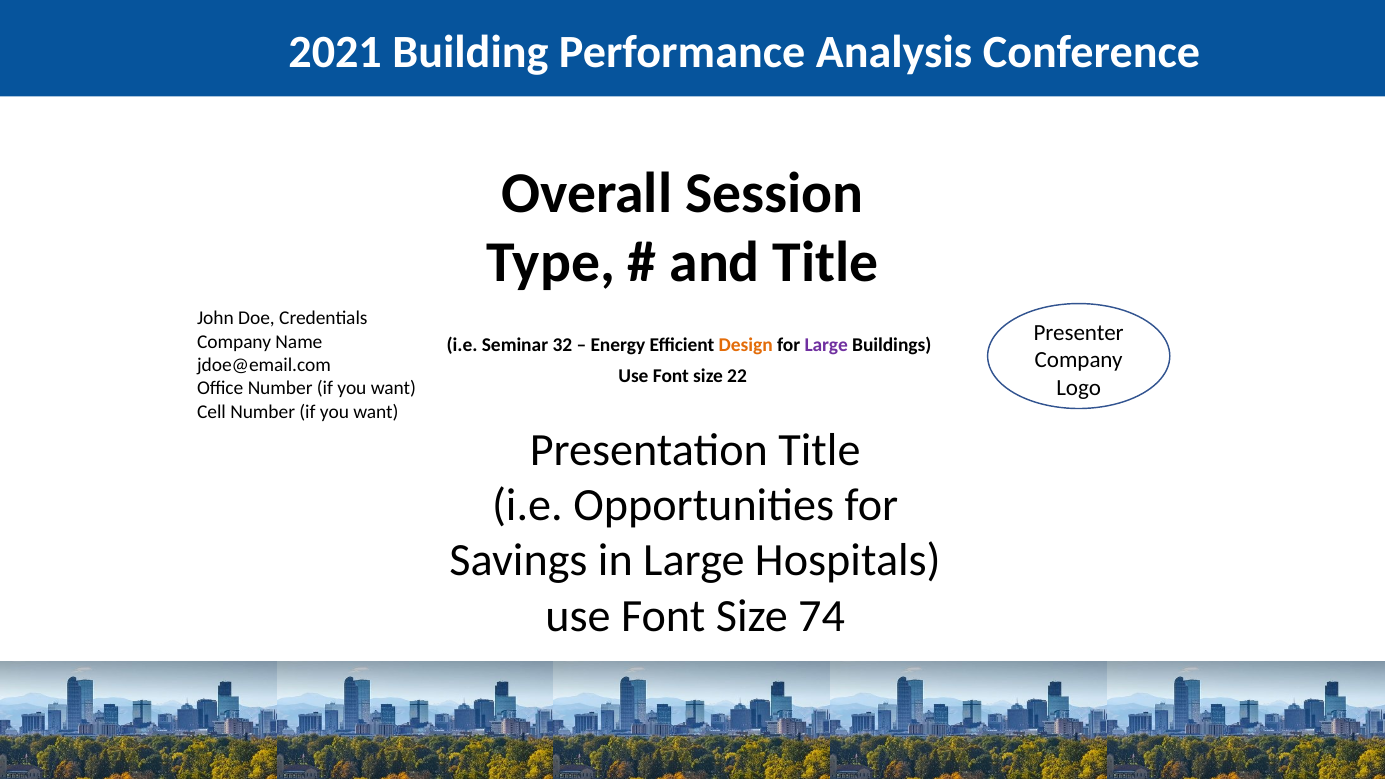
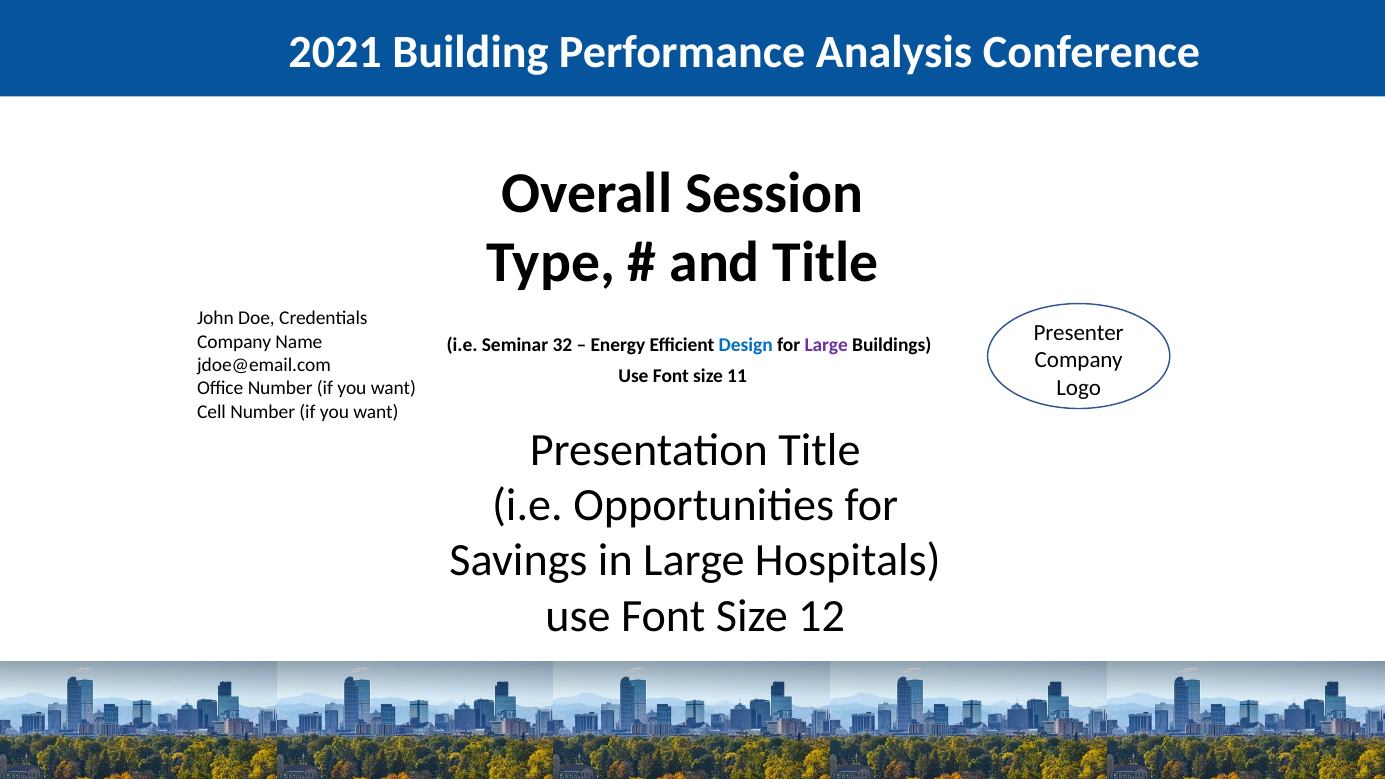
Design colour: orange -> blue (746, 345)
22: 22 -> 11 (737, 376)
74: 74 -> 12 (822, 616)
